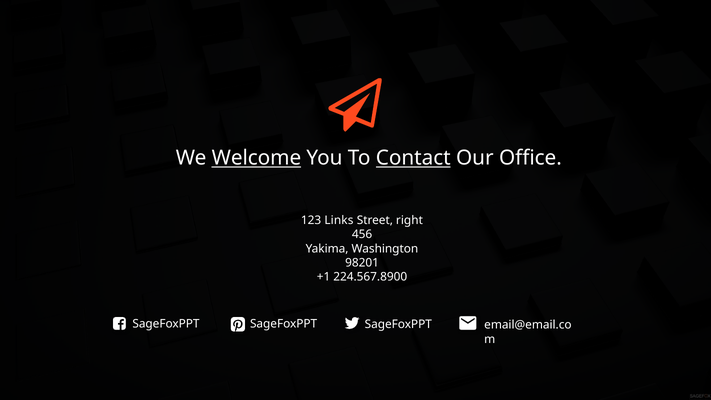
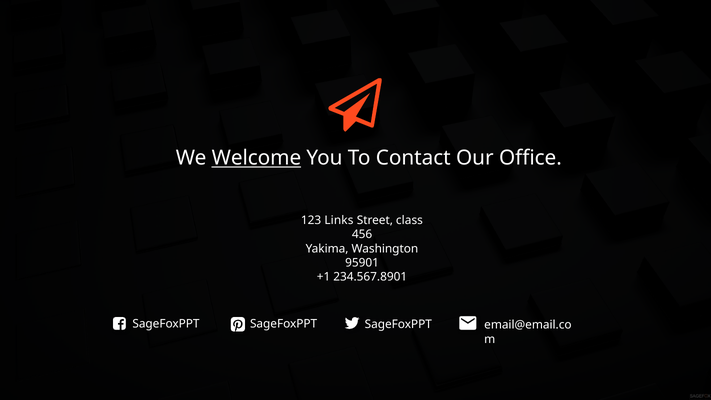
Contact underline: present -> none (413, 158)
right: right -> class (409, 220)
98201: 98201 -> 95901 (362, 263)
224.567.8900: 224.567.8900 -> 234.567.8901 (370, 277)
